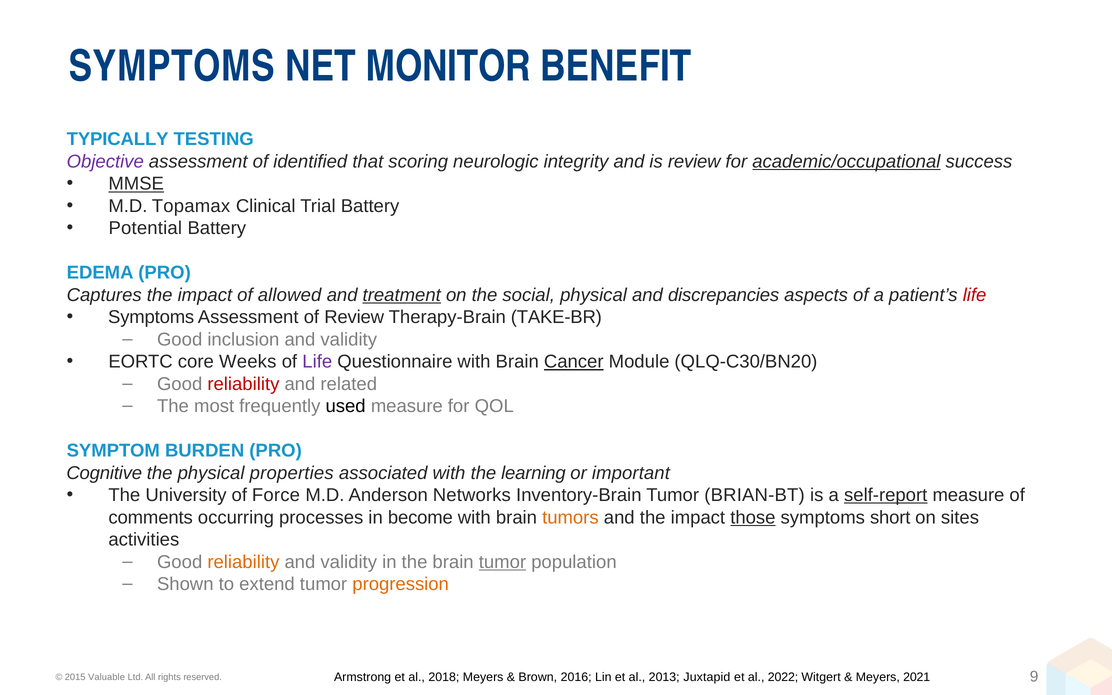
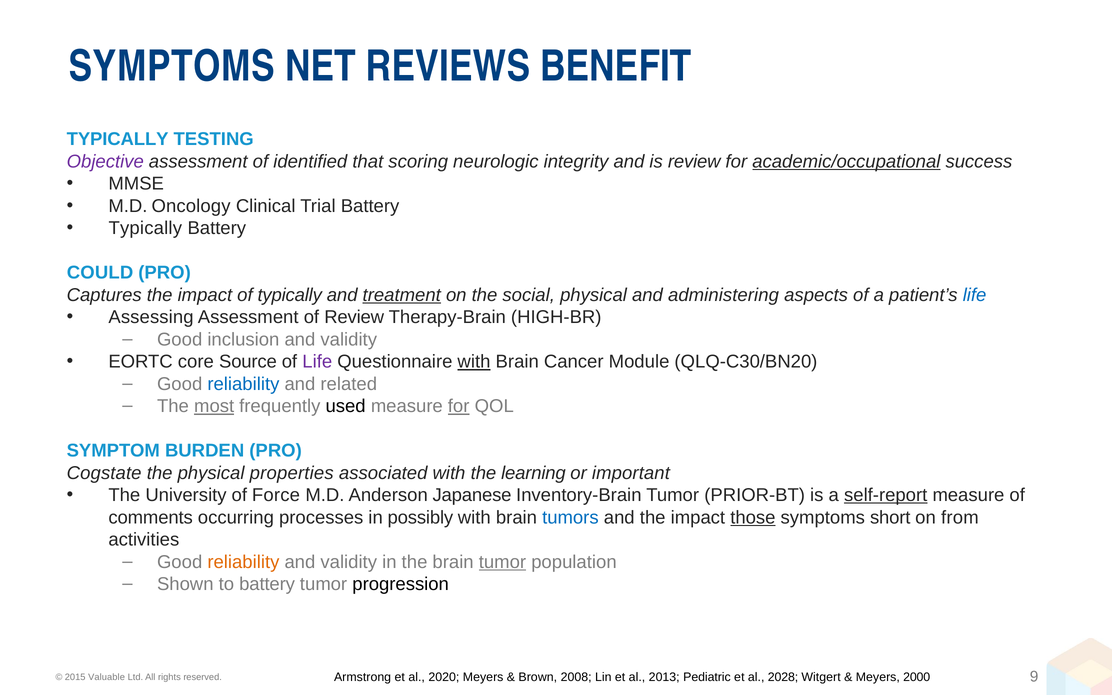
MONITOR: MONITOR -> REVIEWS (448, 66)
MMSE underline: present -> none (136, 184)
Topamax: Topamax -> Oncology (191, 206)
Potential: Potential -> Typically (145, 228)
EDEMA: EDEMA -> COULD (100, 273)
of allowed: allowed -> typically (290, 295)
discrepancies: discrepancies -> administering (723, 295)
life colour: red -> blue (975, 295)
Symptoms: Symptoms -> Assessing (151, 317)
TAKE-BR: TAKE-BR -> HIGH-BR (556, 317)
Weeks: Weeks -> Source (248, 362)
with underline: none -> present (474, 362)
Cancer underline: present -> none (574, 362)
reliability colour: red -> blue (243, 384)
most underline: none -> present (214, 406)
for underline: none -> present (459, 406)
Cognitive: Cognitive -> Cogstate (104, 473)
Networks: Networks -> Japanese (472, 495)
BRIAN-BT: BRIAN-BT -> PRIOR-BT (755, 495)
become: become -> possibly (420, 517)
tumors colour: orange -> blue (570, 517)
sites: sites -> from (960, 517)
to extend: extend -> battery (267, 584)
progression colour: orange -> black (401, 584)
2018: 2018 -> 2020 (444, 677)
2016: 2016 -> 2008 (576, 677)
Juxtapid: Juxtapid -> Pediatric (707, 677)
2022: 2022 -> 2028 (783, 677)
2021: 2021 -> 2000 (917, 677)
